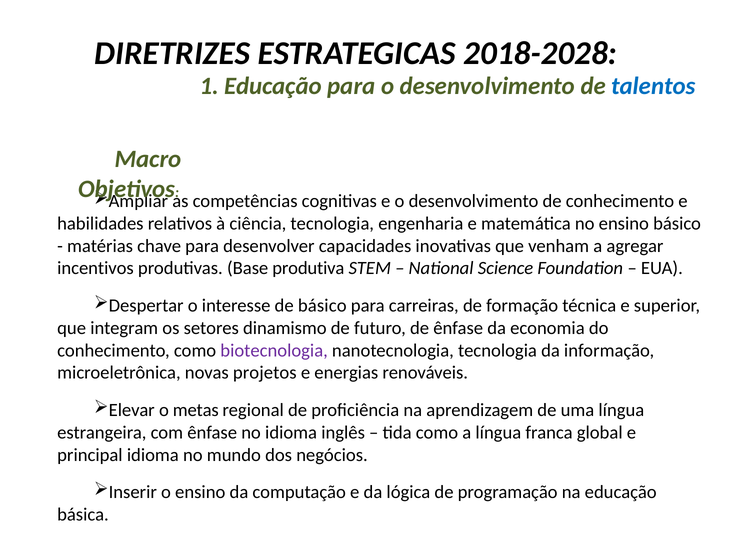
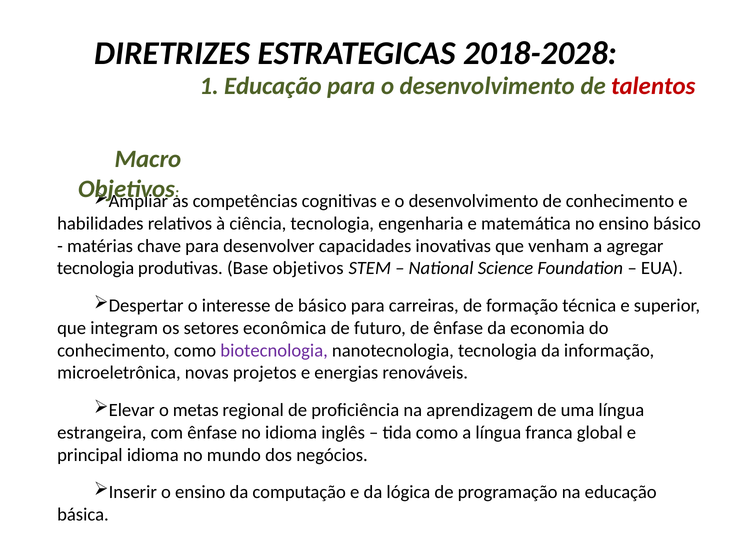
talentos colour: blue -> red (653, 86)
incentivos: incentivos -> tecnologia (96, 268)
Base produtiva: produtiva -> objetivos (308, 268)
dinamismo: dinamismo -> econômica (285, 328)
